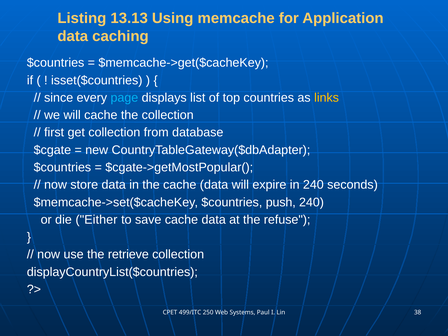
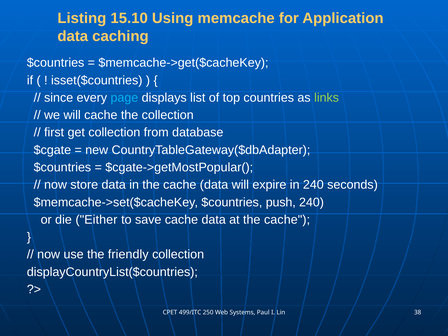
13.13: 13.13 -> 15.10 (129, 18)
links colour: yellow -> light green (327, 98)
at the refuse: refuse -> cache (287, 220)
retrieve: retrieve -> friendly (128, 255)
